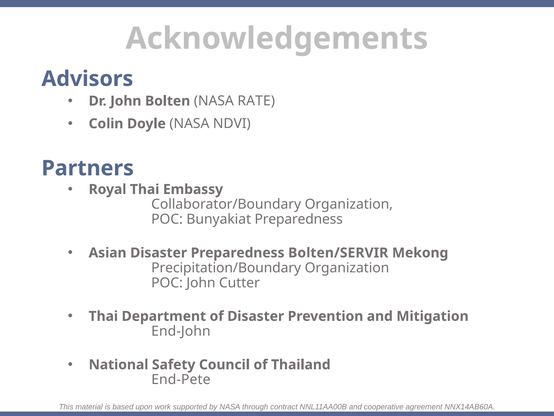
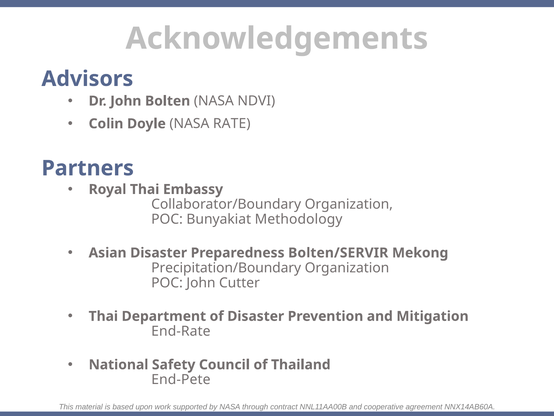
RATE: RATE -> NDVI (256, 101)
NDVI: NDVI -> RATE (232, 124)
Bunyakiat Preparedness: Preparedness -> Methodology (299, 219)
End-John: End-John -> End-Rate (181, 331)
